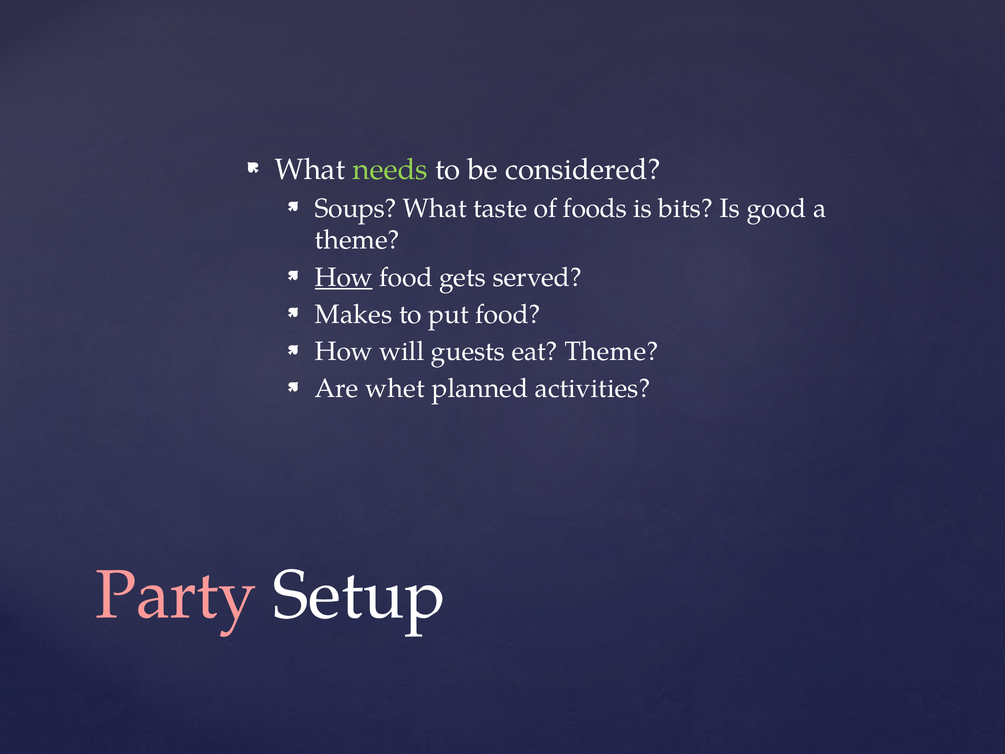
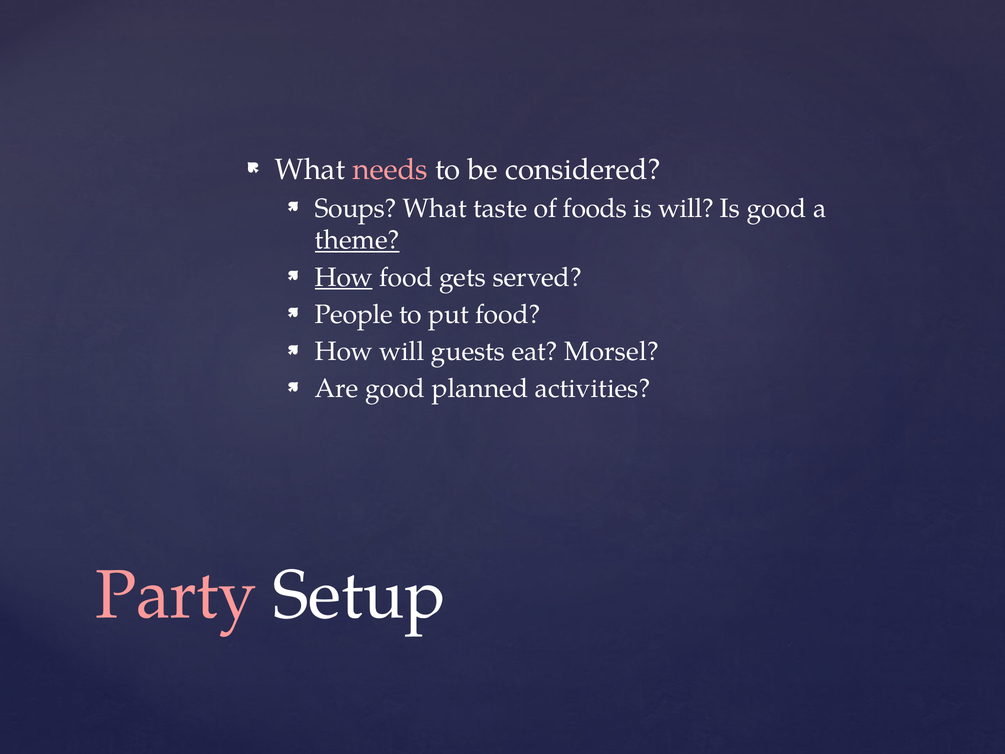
needs colour: light green -> pink (390, 170)
is bits: bits -> will (686, 208)
theme underline: none -> present (357, 240)
Makes: Makes -> People (354, 314)
eat Theme: Theme -> Morsel (612, 351)
Are whet: whet -> good (395, 389)
